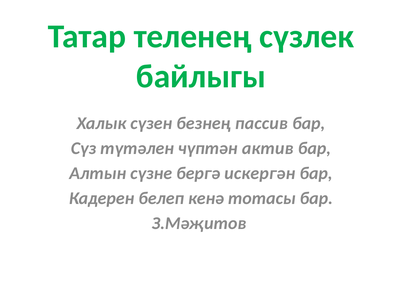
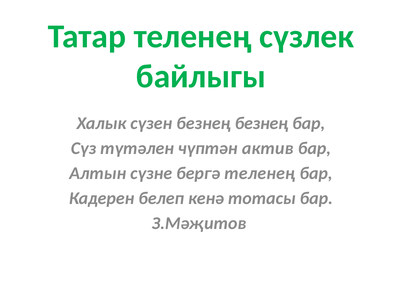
безнең пассив: пассив -> безнең (262, 124)
бергә искергән: искергән -> теленең (260, 174)
